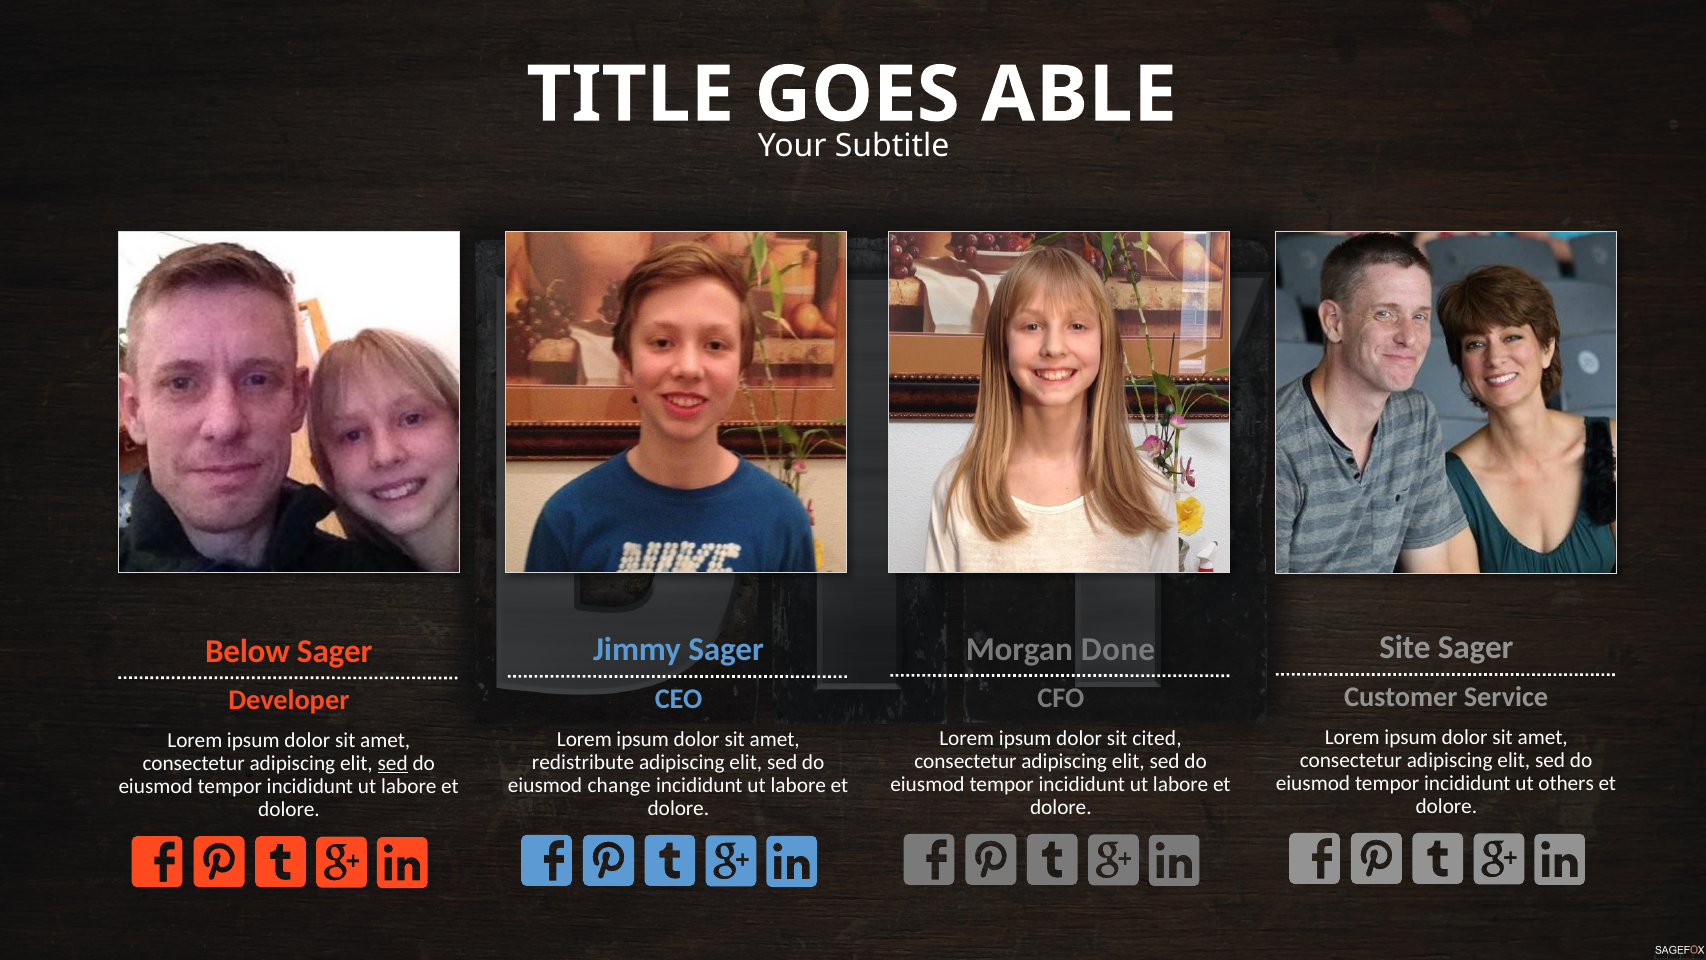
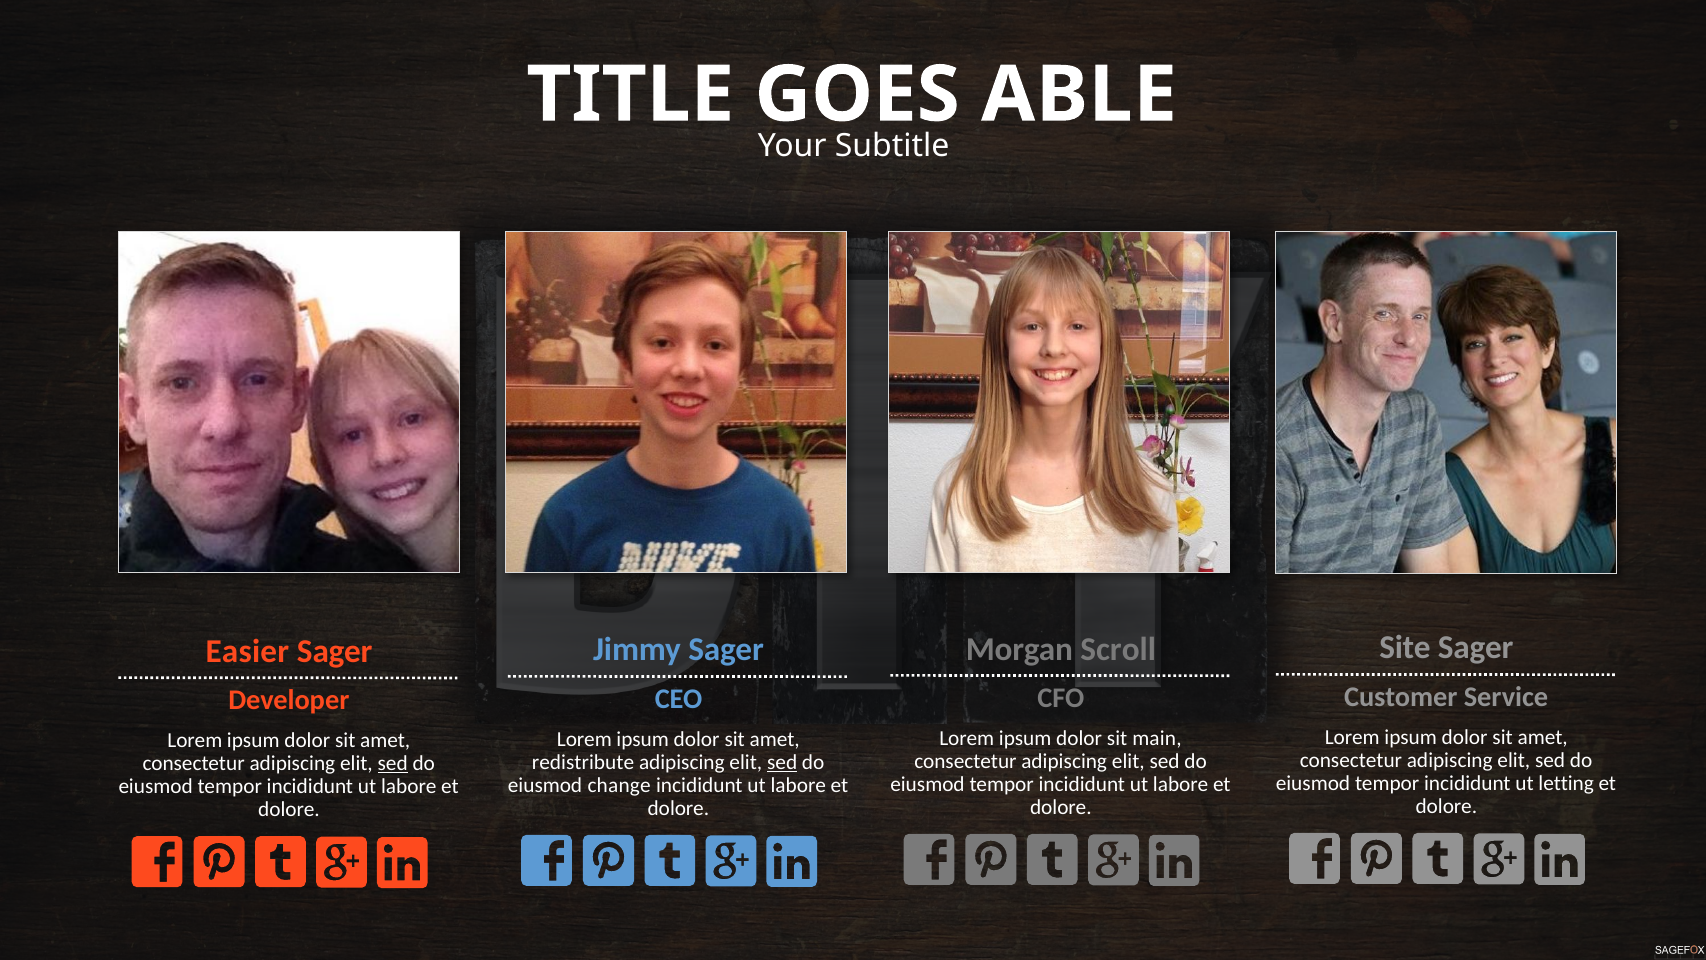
Done: Done -> Scroll (1118, 649)
Below: Below -> Easier (247, 651)
cited: cited -> main (1157, 738)
sed underline: none -> present (782, 762)
others: others -> letting (1566, 783)
